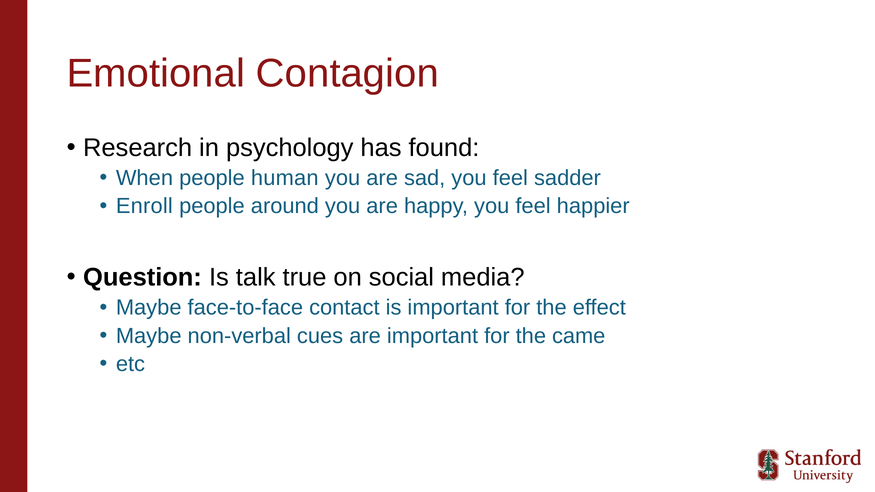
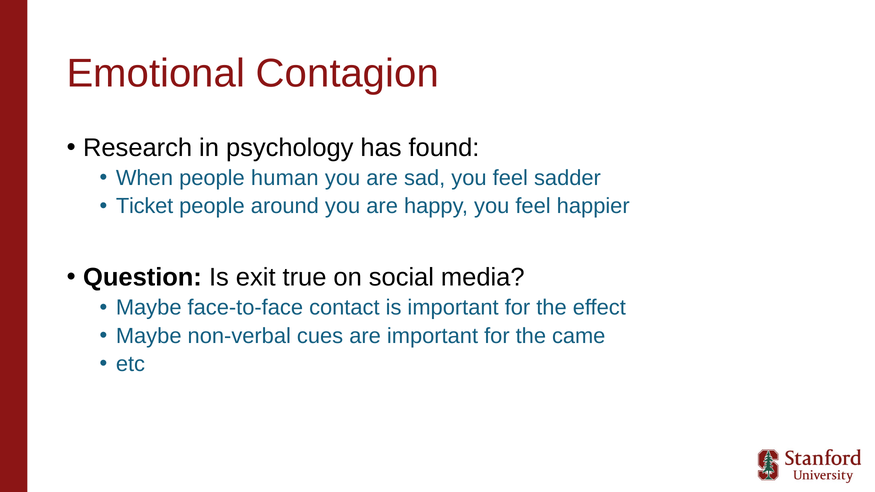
Enroll: Enroll -> Ticket (145, 206)
talk: talk -> exit (256, 278)
